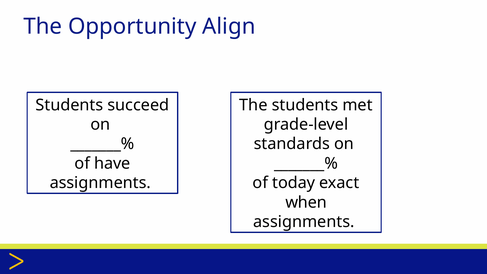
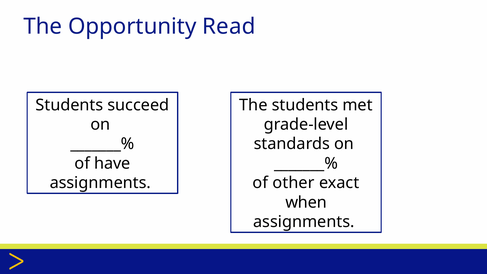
Align: Align -> Read (229, 26)
today: today -> other (293, 183)
